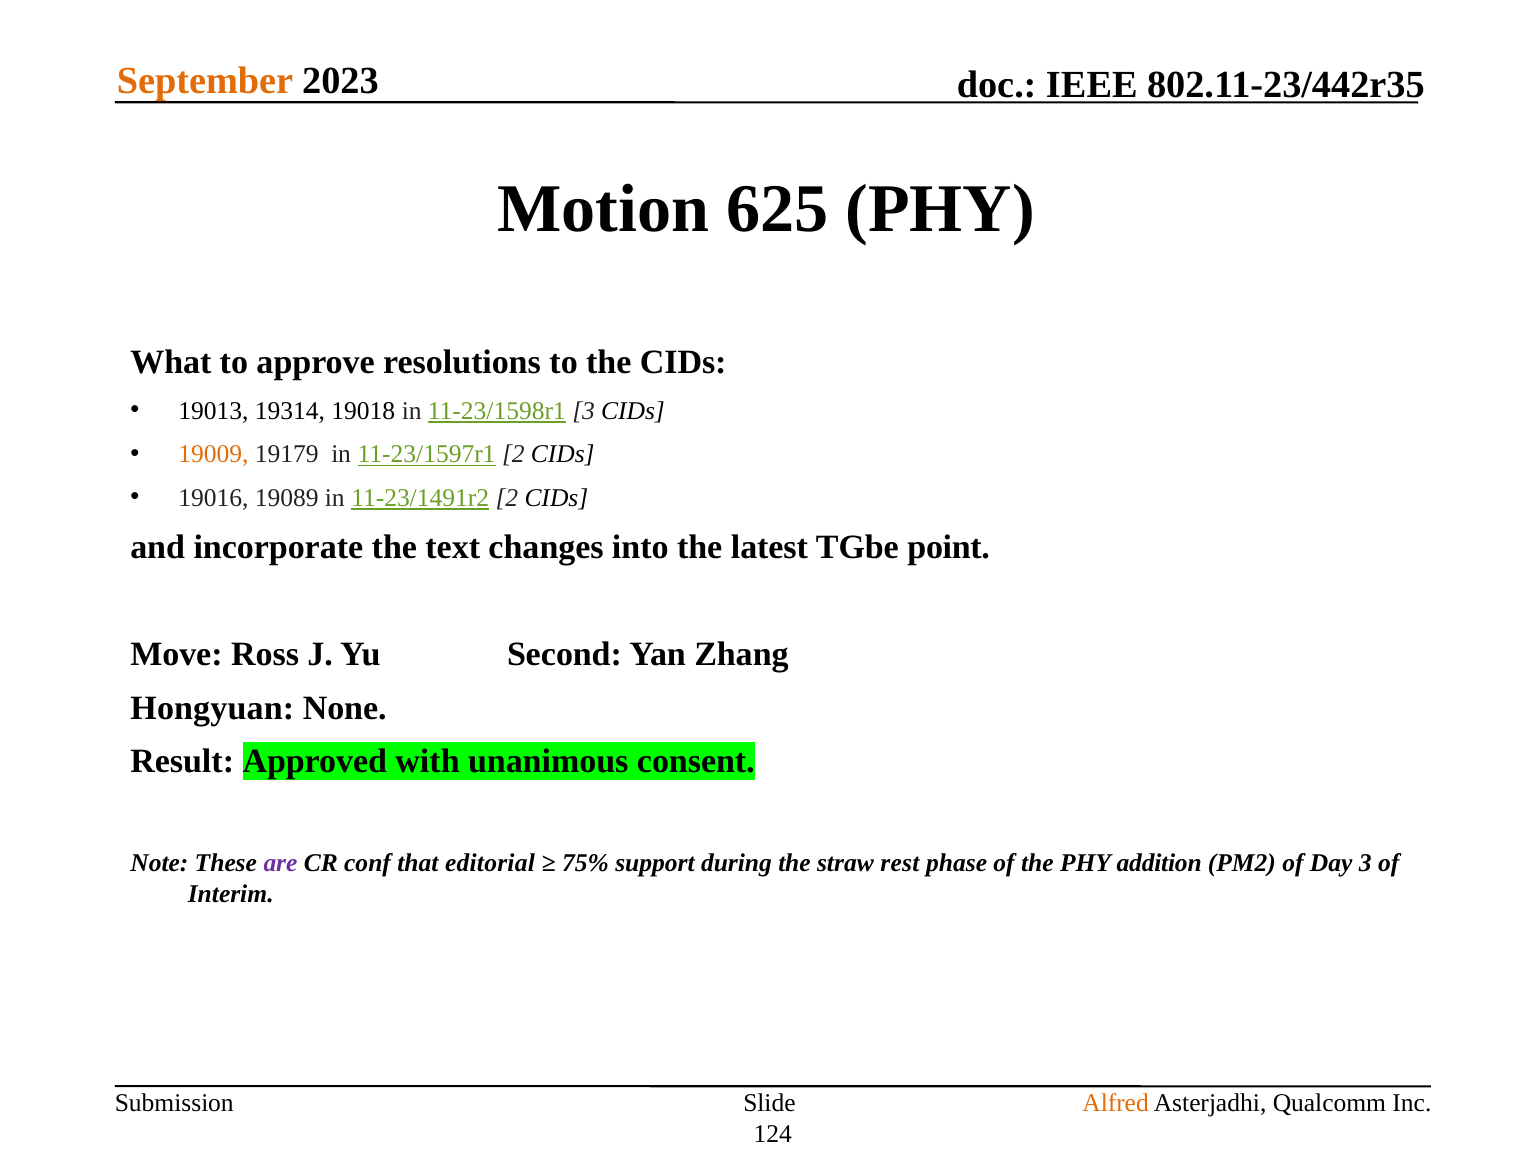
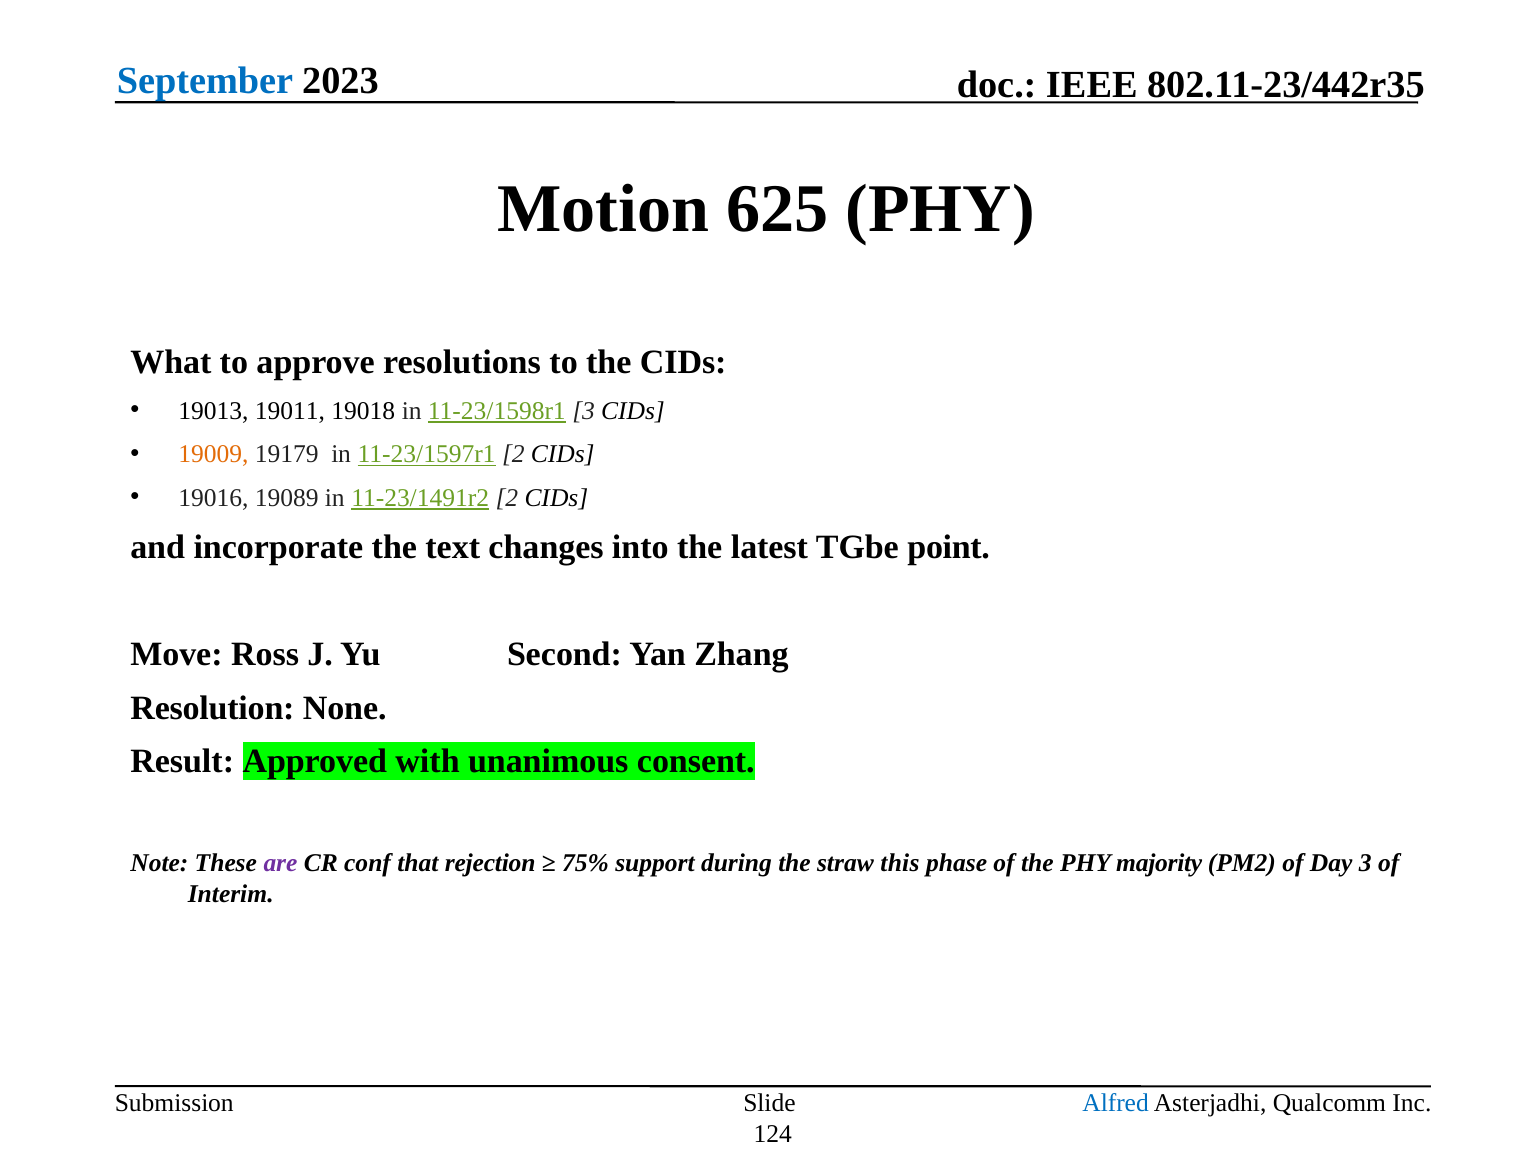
September colour: orange -> blue (205, 81)
19314: 19314 -> 19011 (290, 411)
Hongyuan: Hongyuan -> Resolution (212, 708)
editorial: editorial -> rejection (490, 863)
rest: rest -> this (900, 863)
addition: addition -> majority (1159, 863)
Alfred colour: orange -> blue (1116, 1103)
